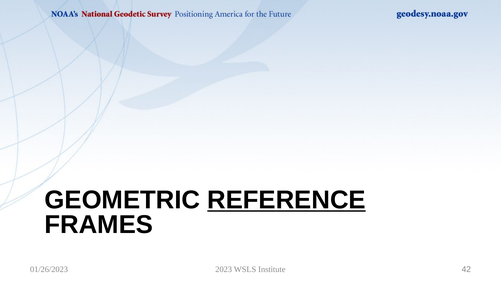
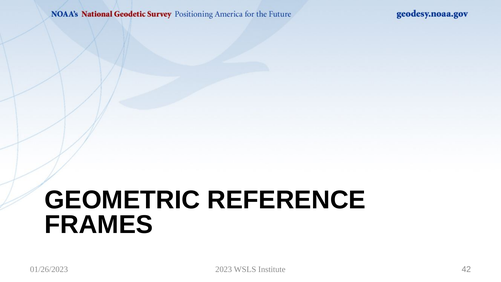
REFERENCE underline: present -> none (286, 200)
